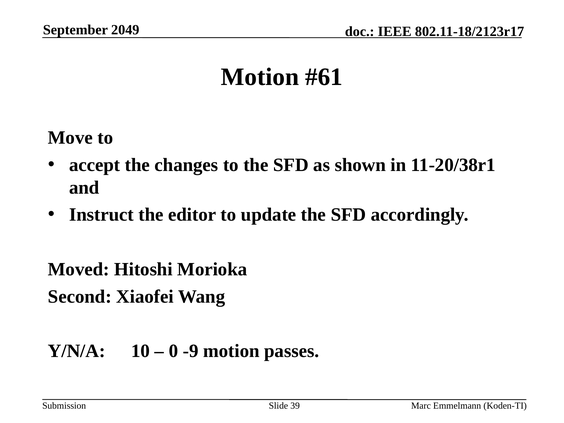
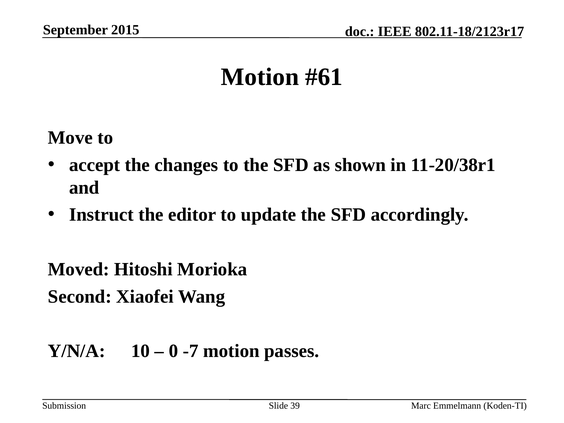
2049: 2049 -> 2015 (125, 30)
-9: -9 -> -7 (191, 351)
